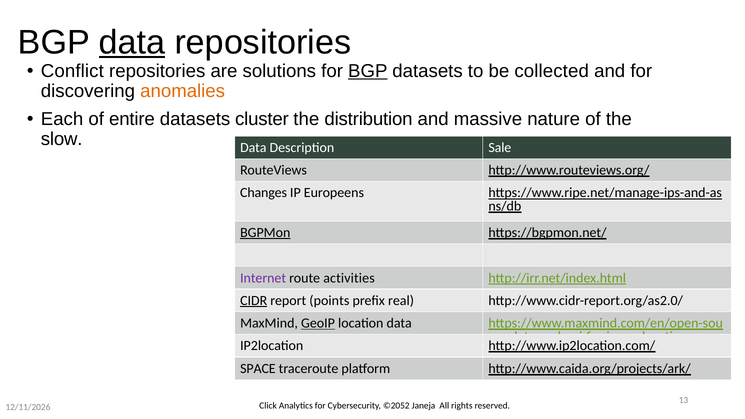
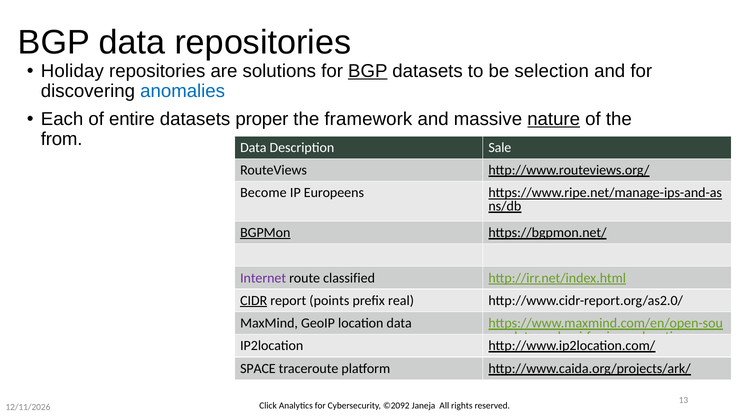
data underline: present -> none (132, 42)
Conflict: Conflict -> Holiday (72, 71)
collected: collected -> selection (552, 71)
anomalies colour: orange -> blue (183, 91)
cluster: cluster -> proper (262, 119)
distribution: distribution -> framework (368, 119)
nature underline: none -> present (554, 119)
slow: slow -> from (62, 139)
Changes: Changes -> Become (263, 193)
activities: activities -> classified (349, 278)
GeoIP underline: present -> none (318, 323)
©2052: ©2052 -> ©2092 (396, 406)
